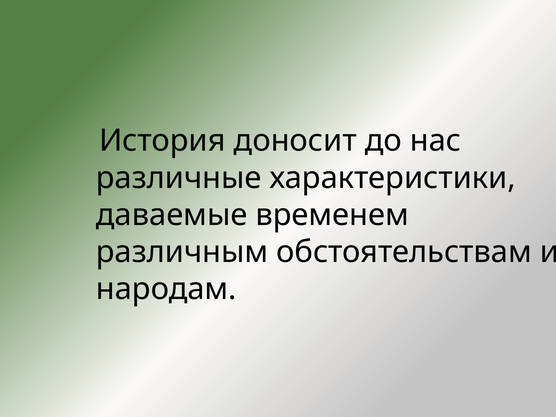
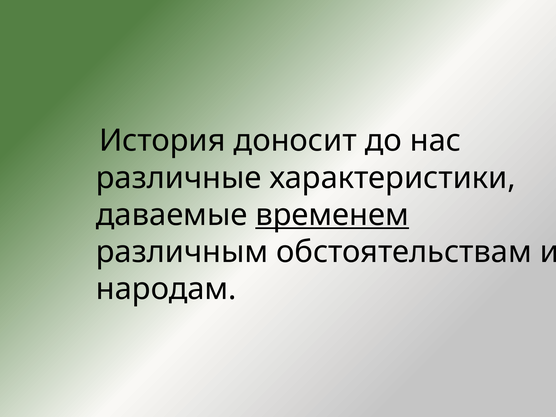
временем underline: none -> present (332, 215)
